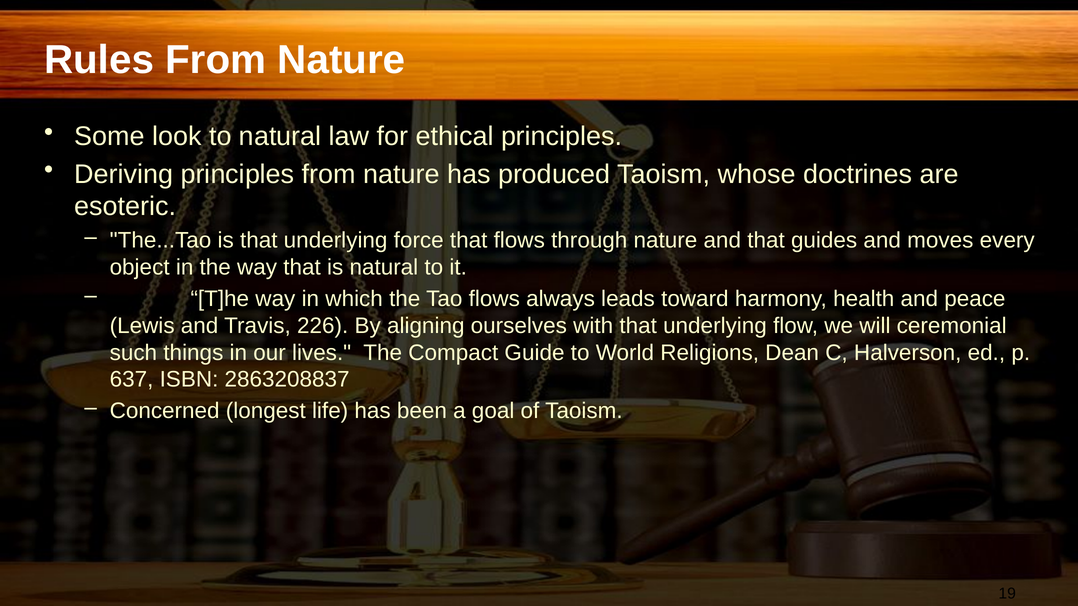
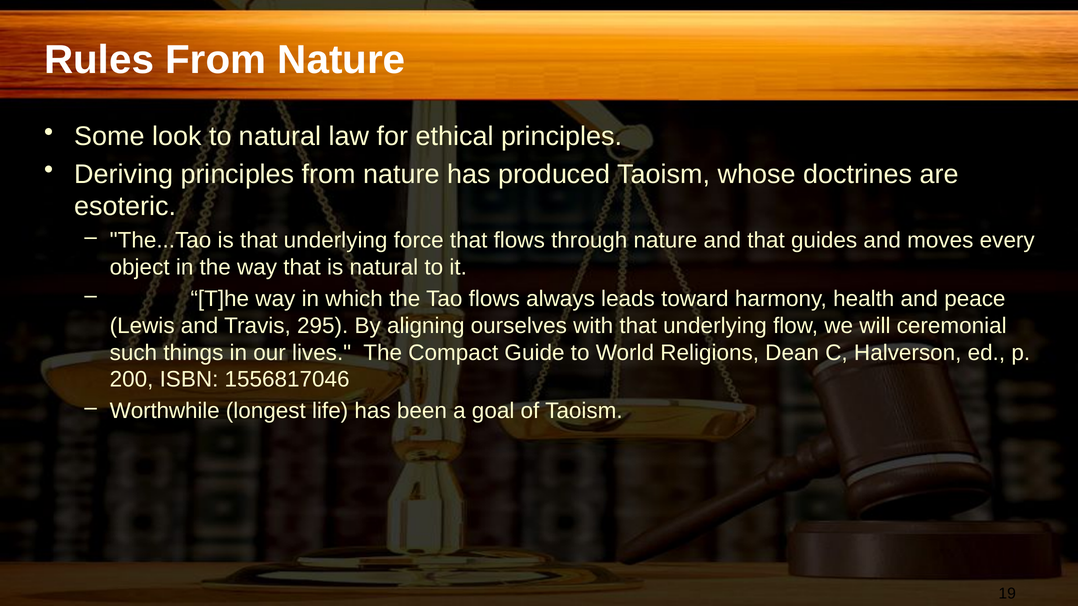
226: 226 -> 295 (323, 326)
637: 637 -> 200 (132, 380)
2863208837: 2863208837 -> 1556817046 (287, 380)
Concerned: Concerned -> Worthwhile (165, 411)
